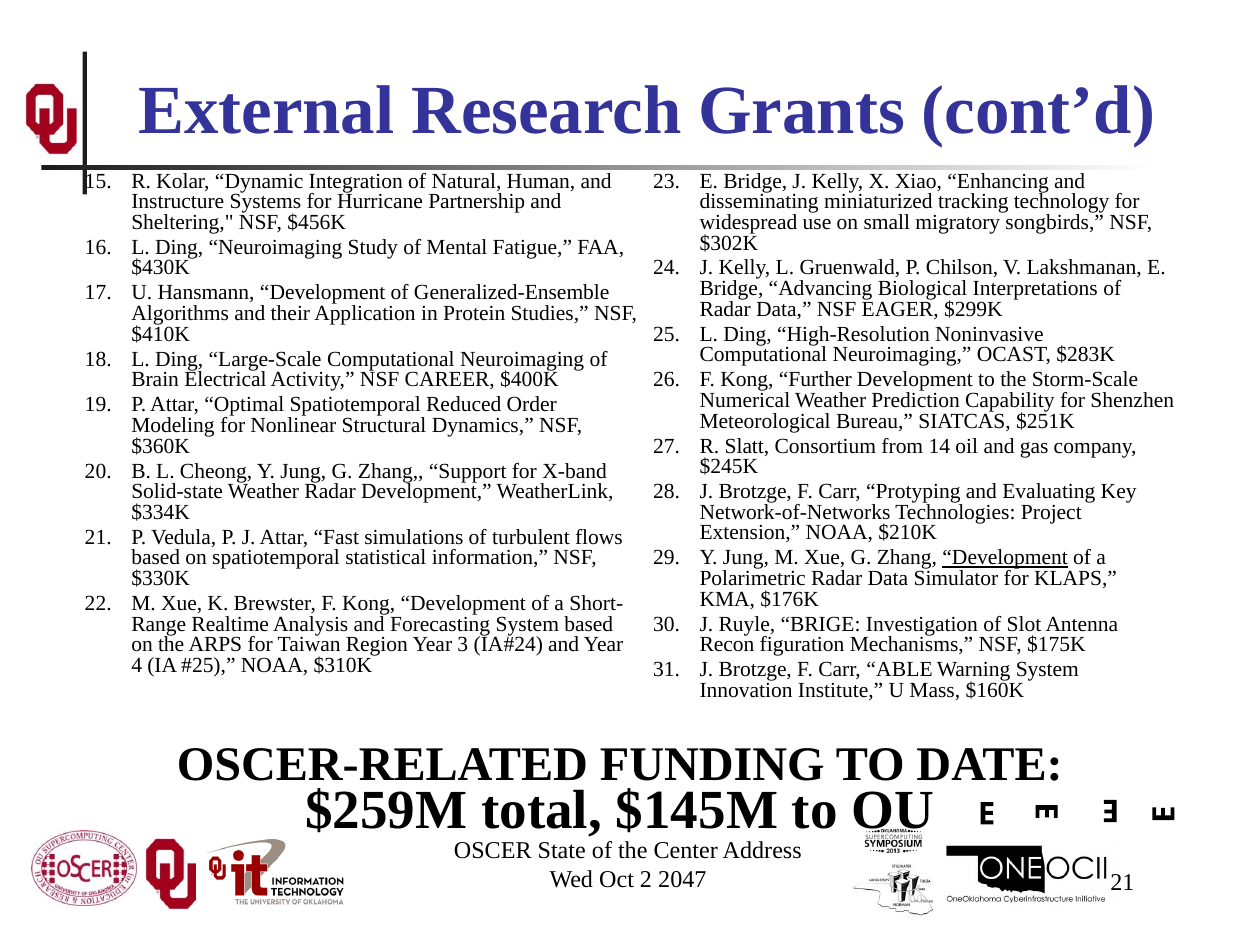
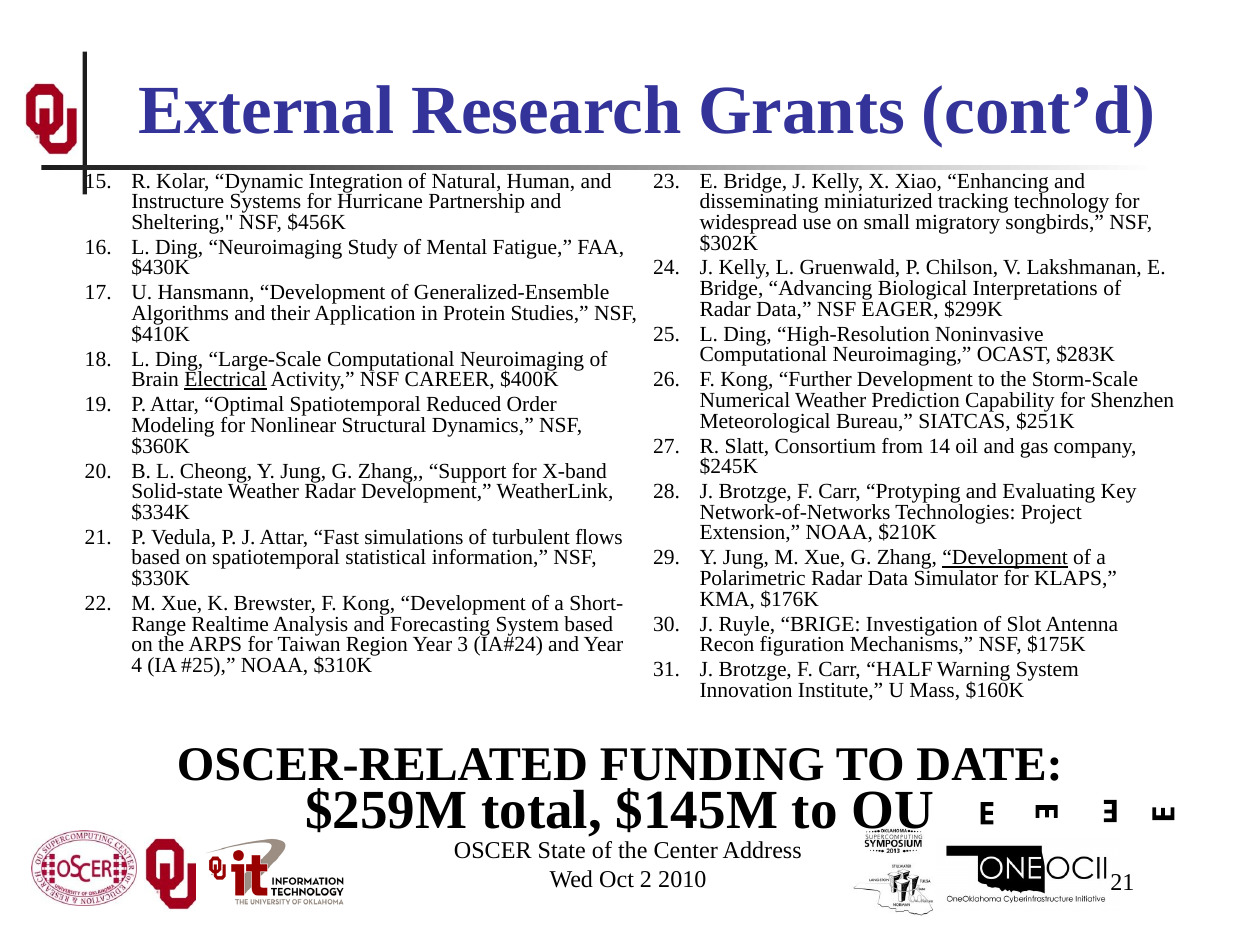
Electrical underline: none -> present (225, 380)
ABLE: ABLE -> HALF (900, 670)
2047: 2047 -> 2010 (682, 880)
